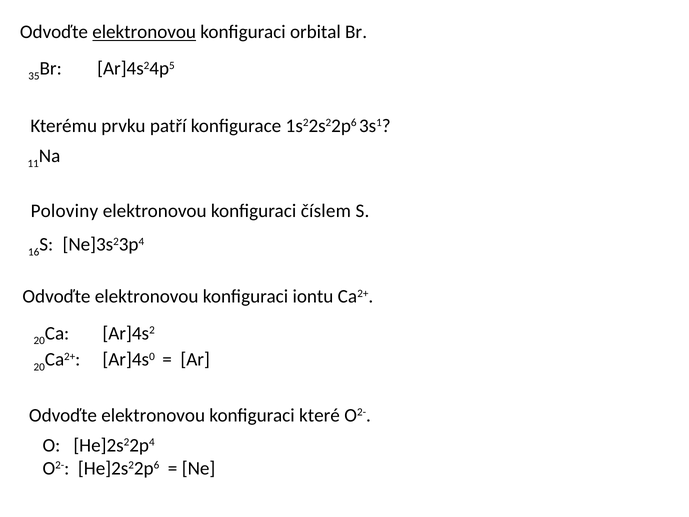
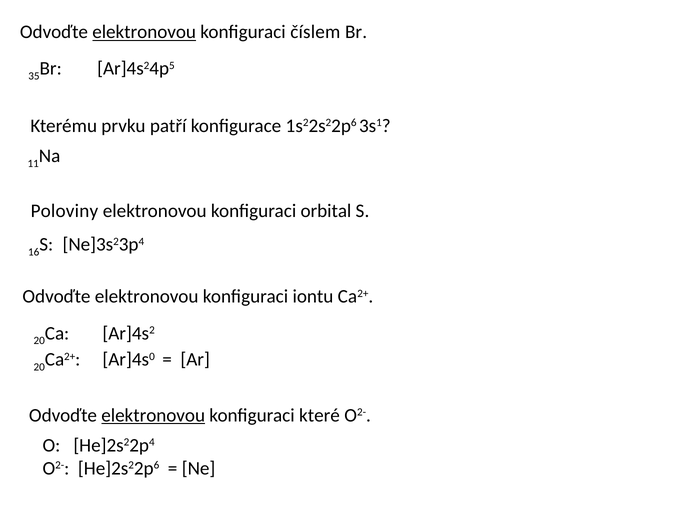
orbital: orbital -> číslem (315, 32)
číslem: číslem -> orbital (326, 211)
elektronovou underline: none -> present (153, 415)
